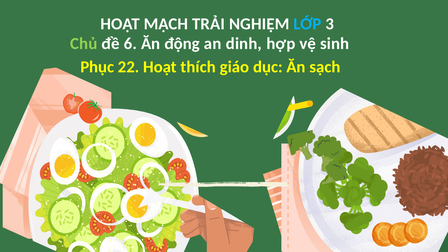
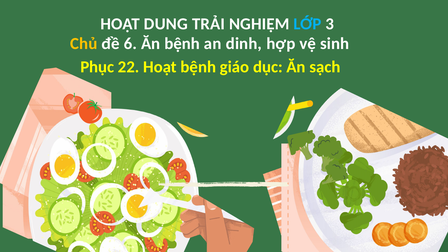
MẠCH: MẠCH -> DUNG (166, 24)
Chủ colour: light green -> yellow (84, 44)
Ăn động: động -> bệnh (182, 44)
Hoạt thích: thích -> bệnh (198, 67)
